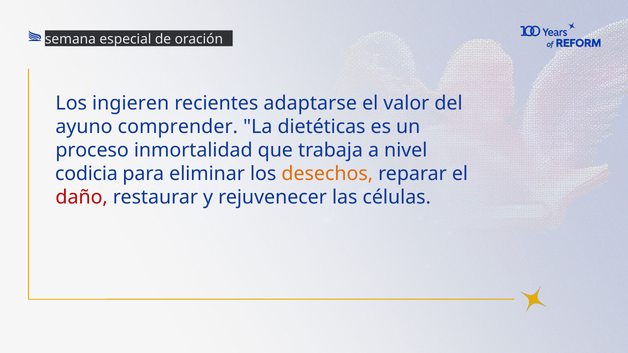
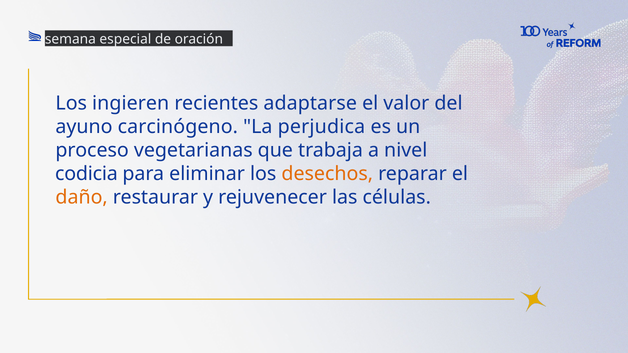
comprender: comprender -> carcinógeno (178, 127)
dietéticas: dietéticas -> perjudica (321, 127)
inmortalidad: inmortalidad -> vegetarianas (193, 150)
daño colour: red -> orange (82, 197)
